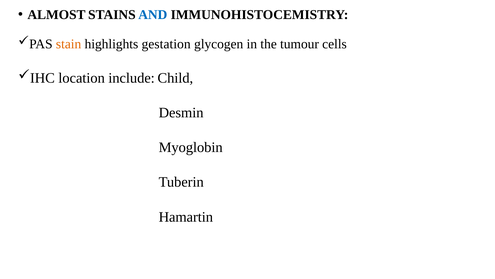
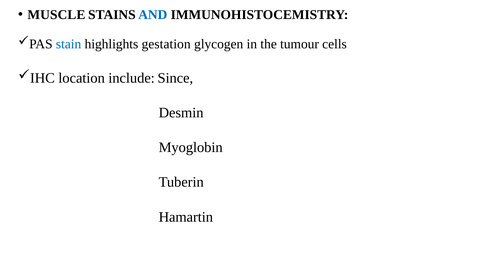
ALMOST: ALMOST -> MUSCLE (56, 15)
stain colour: orange -> blue (69, 44)
Child: Child -> Since (175, 78)
